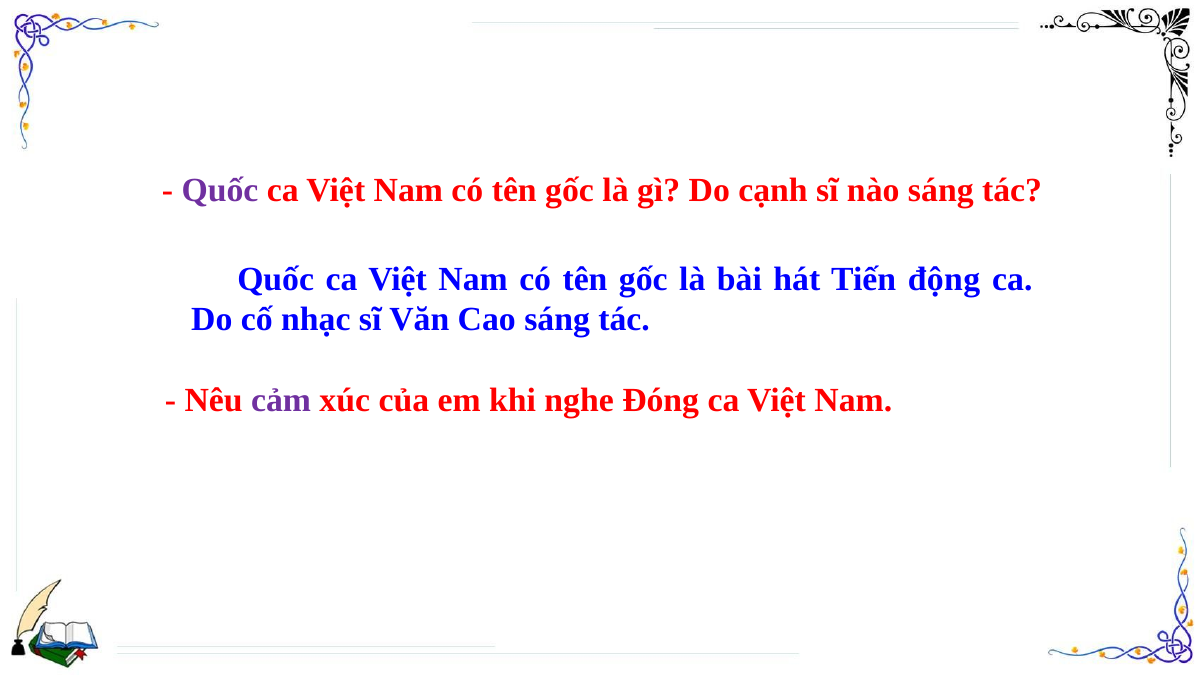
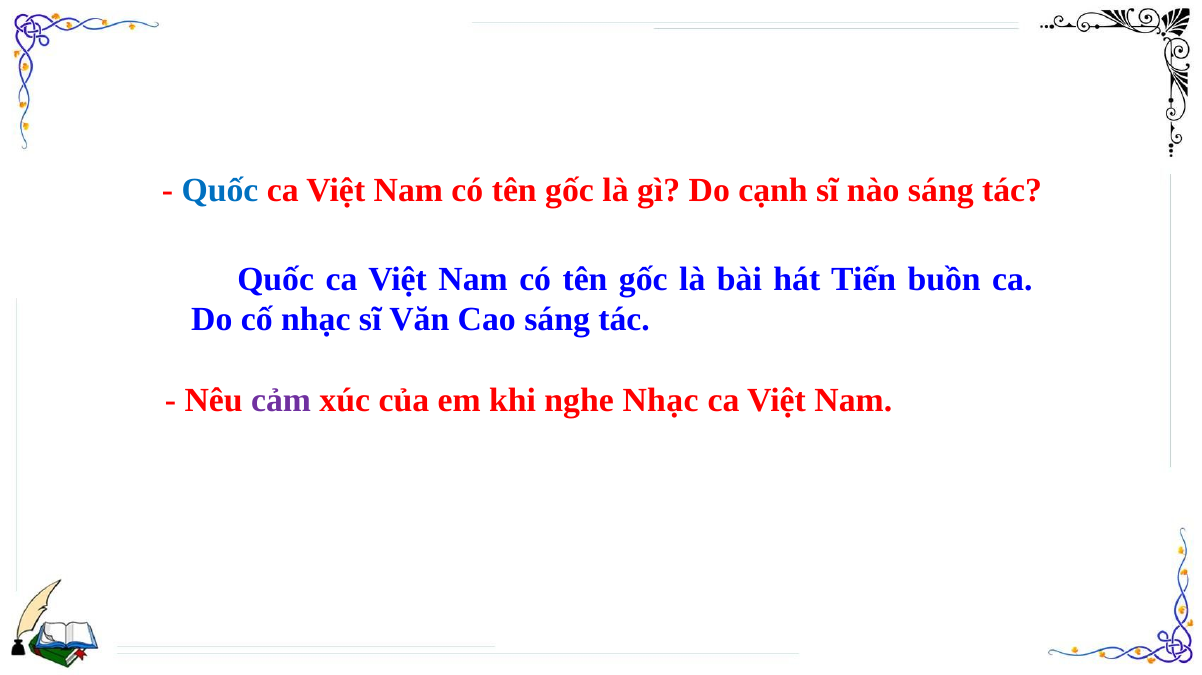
Quốc colour: purple -> blue (220, 190)
động: động -> buồn (944, 279)
nghe Đóng: Đóng -> Nhạc (661, 400)
